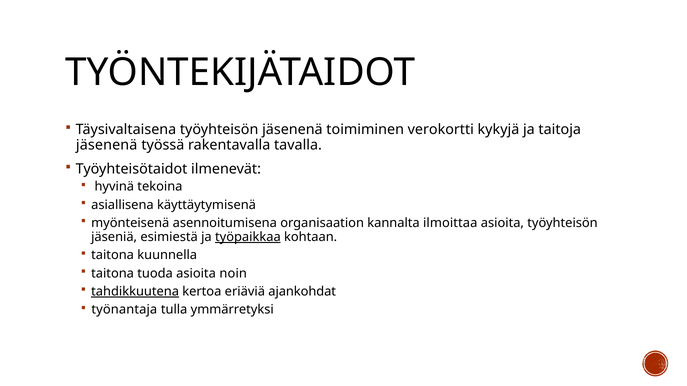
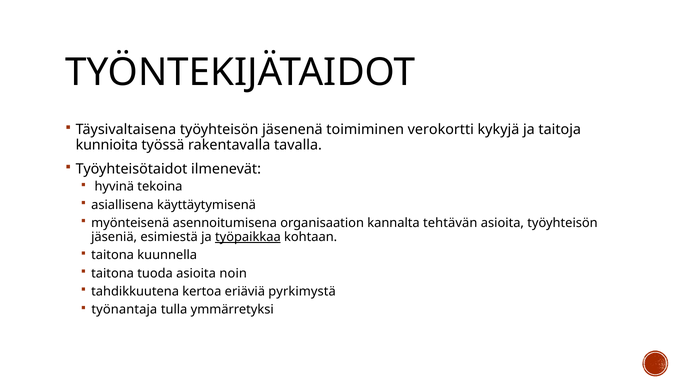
jäsenenä: jäsenenä -> kunnioita (107, 145)
ilmoittaa: ilmoittaa -> tehtävän (450, 223)
tahdikkuutena underline: present -> none (135, 292)
ajankohdat: ajankohdat -> pyrkimystä (302, 292)
